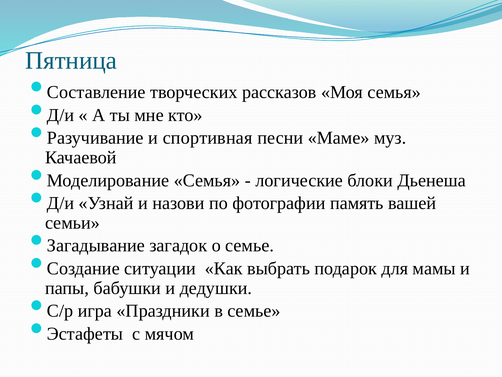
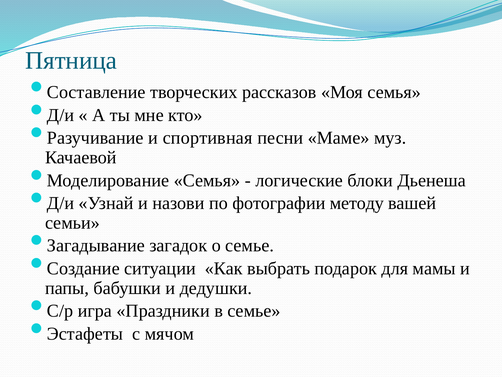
память: память -> методу (357, 203)
